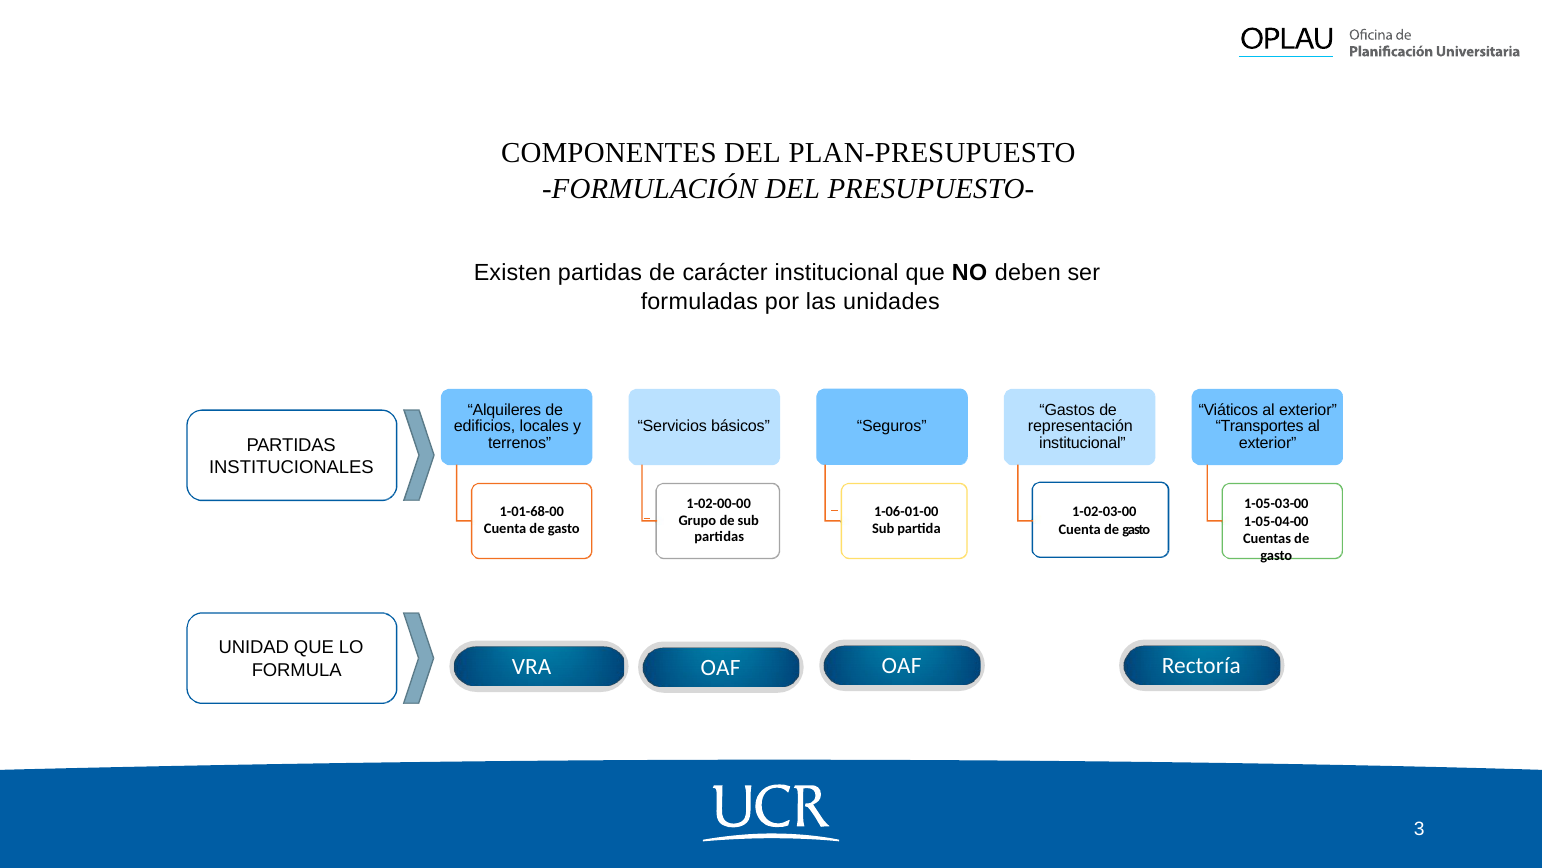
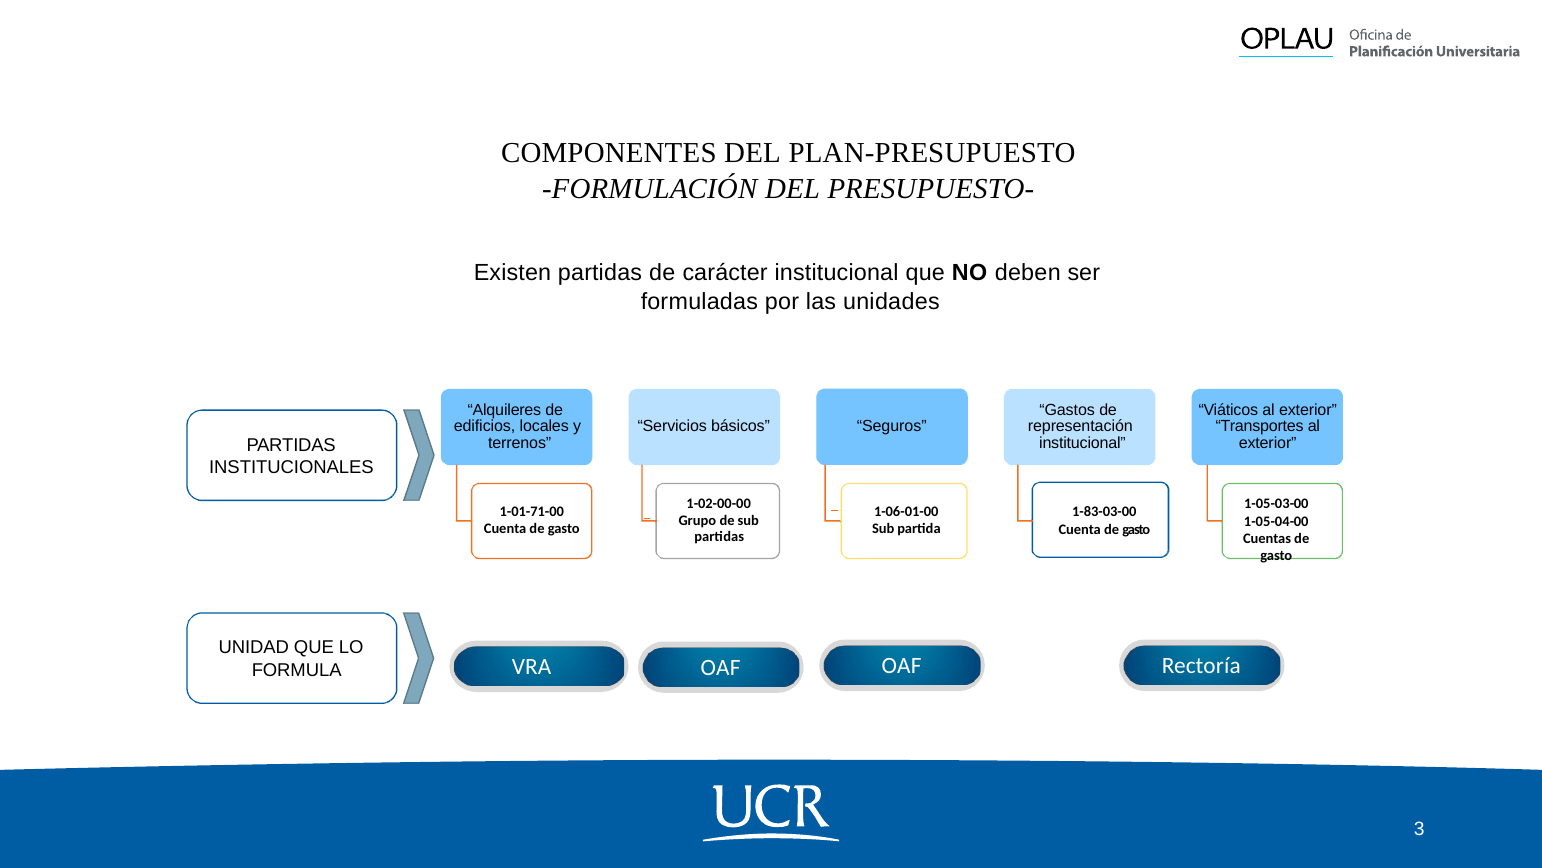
1-02-03-00: 1-02-03-00 -> 1-83-03-00 (1104, 511)
1-01-68-00: 1-01-68-00 -> 1-01-71-00 (532, 511)
